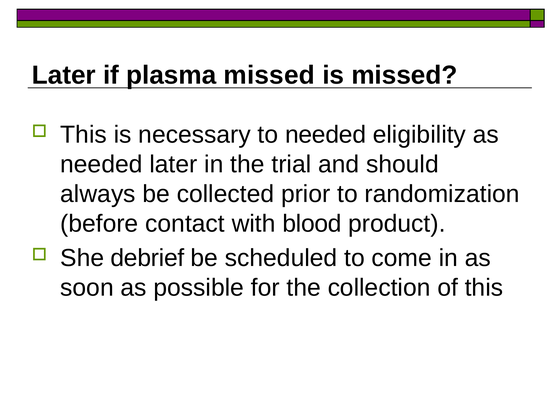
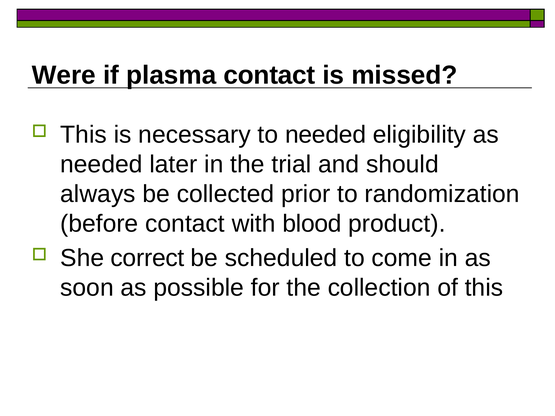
Later: Later -> Were (64, 75)
plasma missed: missed -> contact (269, 75)
debrief: debrief -> correct (147, 258)
